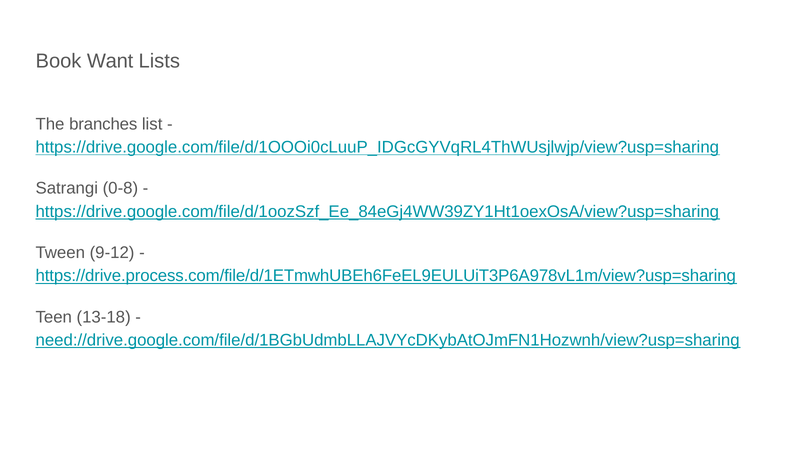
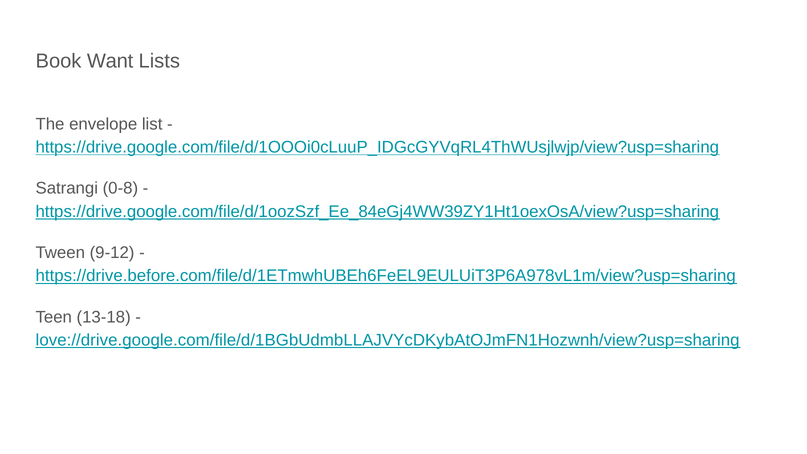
branches: branches -> envelope (103, 124)
https://drive.process.com/file/d/1ETmwhUBEh6FeEL9EULUiT3P6A978vL1m/view?usp=sharing: https://drive.process.com/file/d/1ETmwhUBEh6FeEL9EULUiT3P6A978vL1m/view?usp=sharing -> https://drive.before.com/file/d/1ETmwhUBEh6FeEL9EULUiT3P6A978vL1m/view?usp=sharing (386, 276)
need://drive.google.com/file/d/1BGbUdmbLLAJVYcDKybAtOJmFN1Hozwnh/view?usp=sharing: need://drive.google.com/file/d/1BGbUdmbLLAJVYcDKybAtOJmFN1Hozwnh/view?usp=sharing -> love://drive.google.com/file/d/1BGbUdmbLLAJVYcDKybAtOJmFN1Hozwnh/view?usp=sharing (388, 340)
